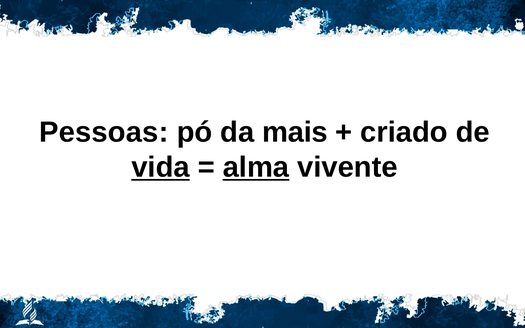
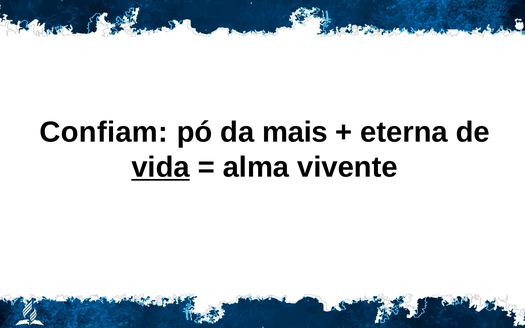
Pessoas: Pessoas -> Confiam (104, 132)
criado: criado -> eterna (404, 132)
alma underline: present -> none (256, 167)
